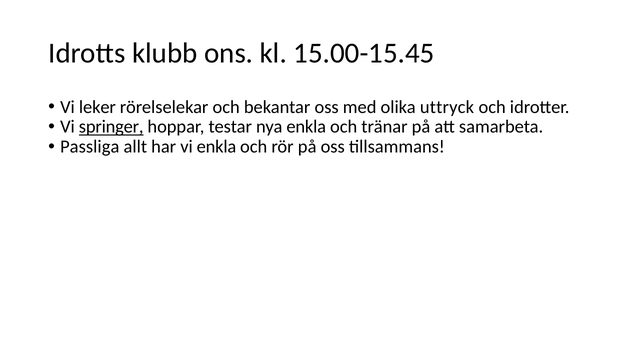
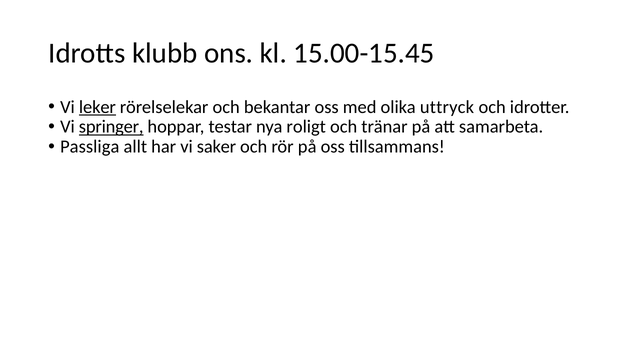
leker underline: none -> present (97, 107)
nya enkla: enkla -> roligt (306, 127)
vi enkla: enkla -> saker (217, 147)
